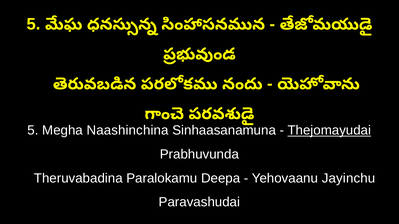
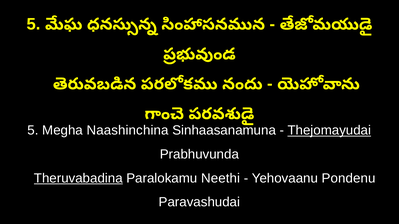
Theruvabadina underline: none -> present (78, 178)
Deepa: Deepa -> Neethi (221, 178)
Jayinchu: Jayinchu -> Pondenu (349, 178)
